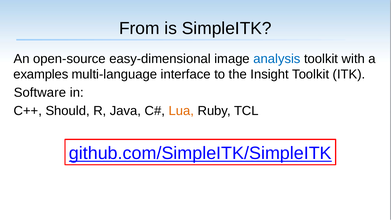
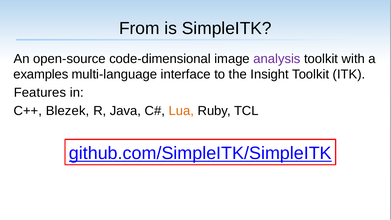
easy-dimensional: easy-dimensional -> code-dimensional (160, 59)
analysis colour: blue -> purple (277, 59)
Software: Software -> Features (40, 93)
Should: Should -> Blezek (68, 111)
